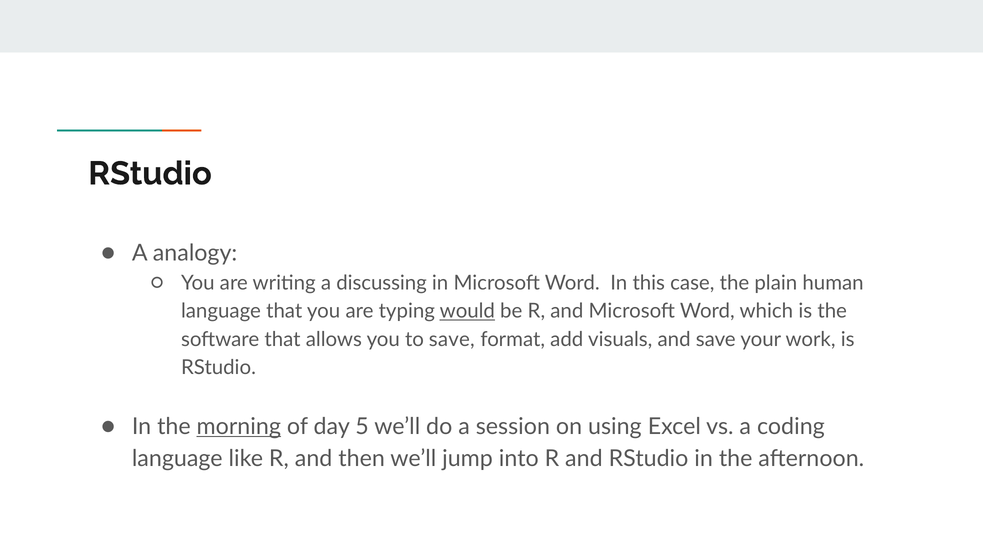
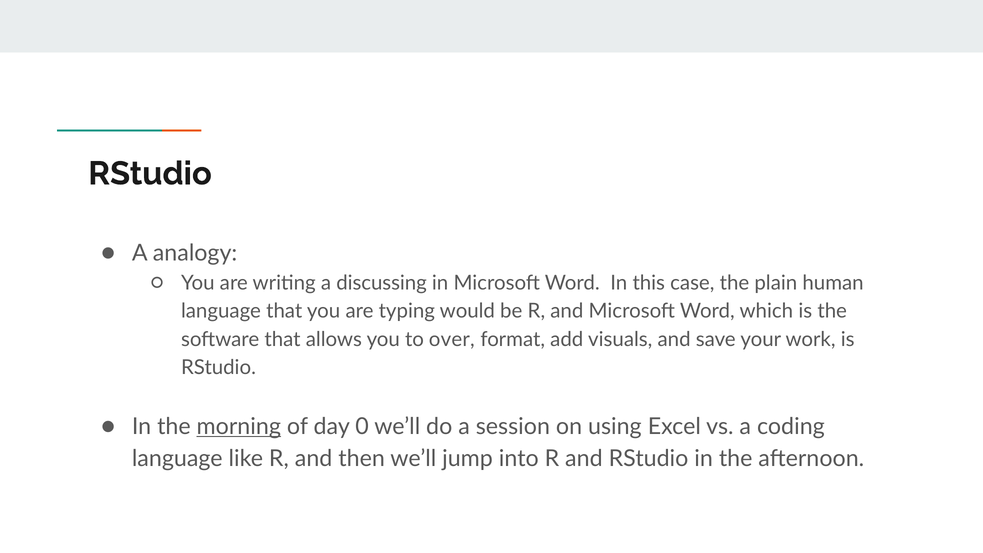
would underline: present -> none (467, 311)
to save: save -> over (452, 339)
5: 5 -> 0 (362, 426)
